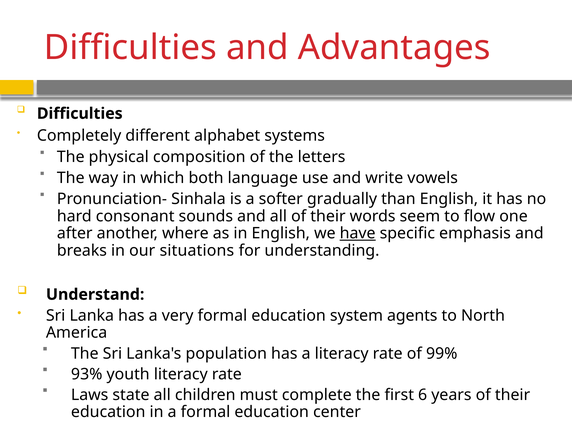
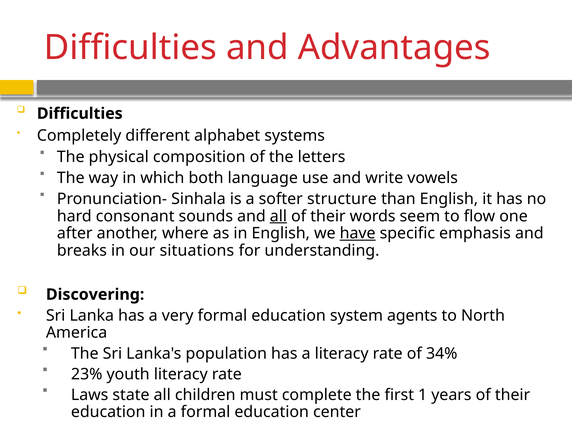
gradually: gradually -> structure (342, 199)
all underline: none -> present (278, 216)
Understand: Understand -> Discovering (95, 295)
99%: 99% -> 34% (442, 353)
93%: 93% -> 23% (87, 374)
6: 6 -> 1 (423, 395)
